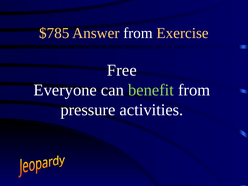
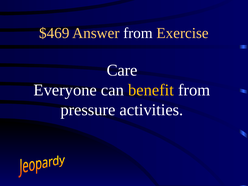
$785: $785 -> $469 (54, 33)
Free: Free -> Care (122, 70)
benefit colour: light green -> yellow (151, 90)
